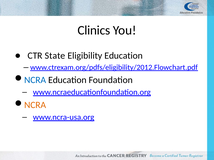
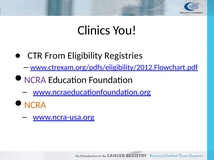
State: State -> From (55, 56)
Eligibility Education: Education -> Registries (124, 56)
NCRA colour: blue -> purple (35, 80)
